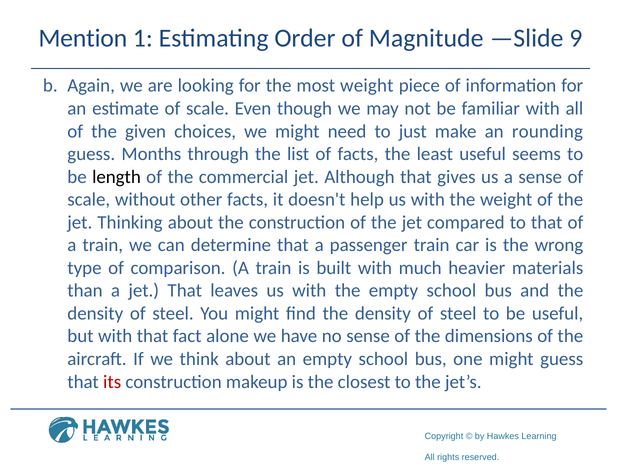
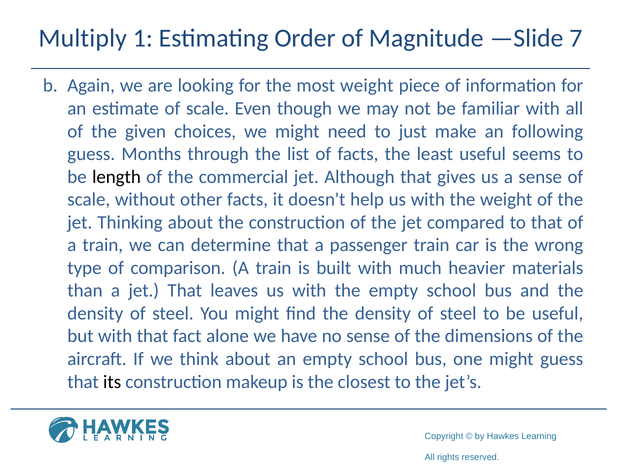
Mention: Mention -> Multiply (83, 38)
9: 9 -> 7 (576, 38)
rounding: rounding -> following (548, 131)
its colour: red -> black (112, 382)
